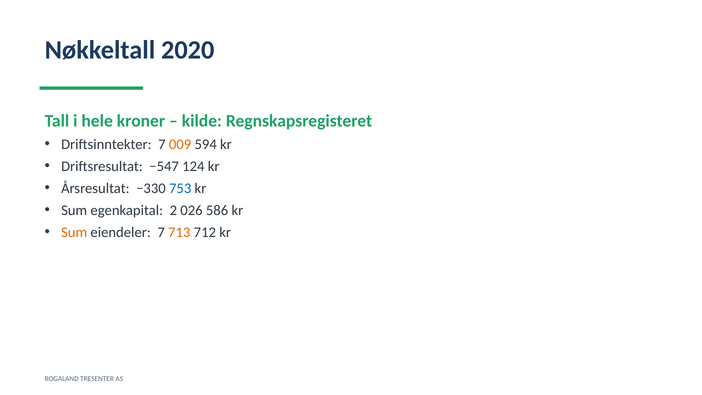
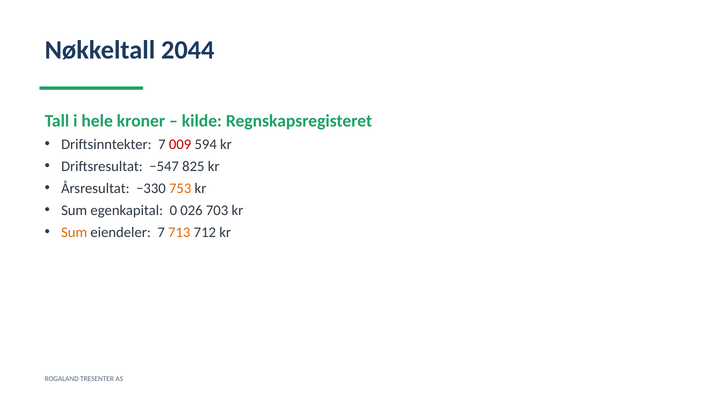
2020: 2020 -> 2044 (188, 50)
009 colour: orange -> red (180, 144)
124: 124 -> 825 (193, 166)
753 colour: blue -> orange (180, 188)
2: 2 -> 0 (173, 210)
586: 586 -> 703 (217, 210)
